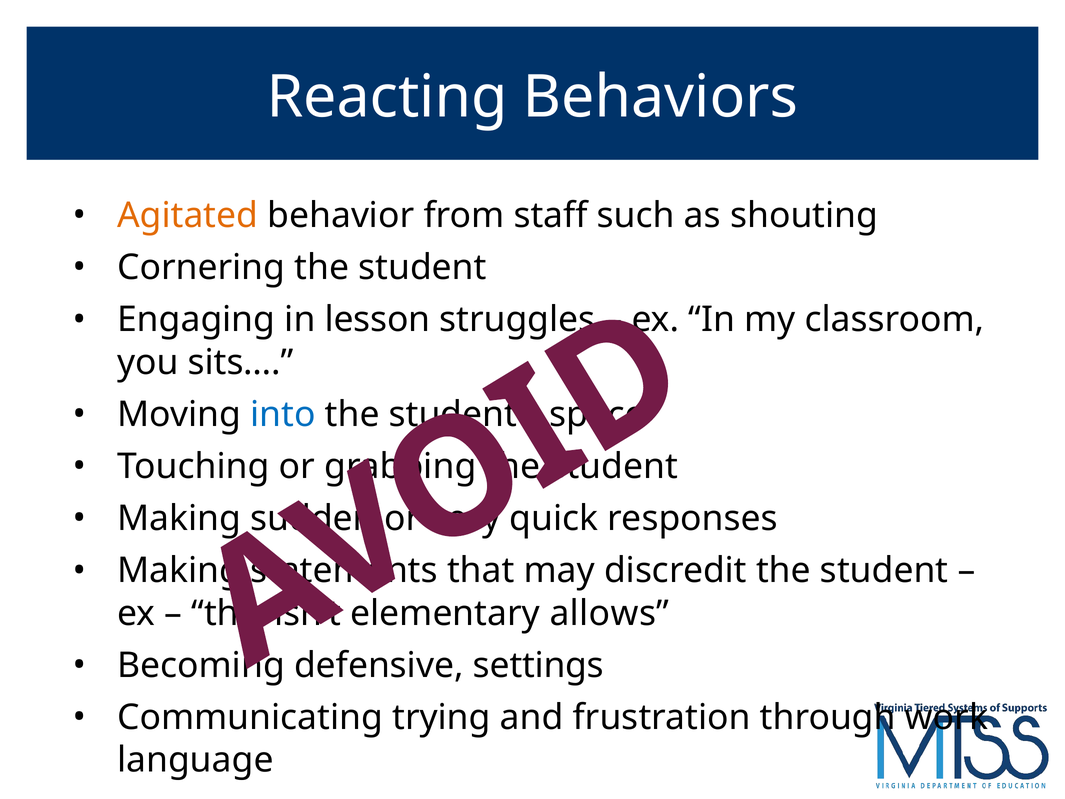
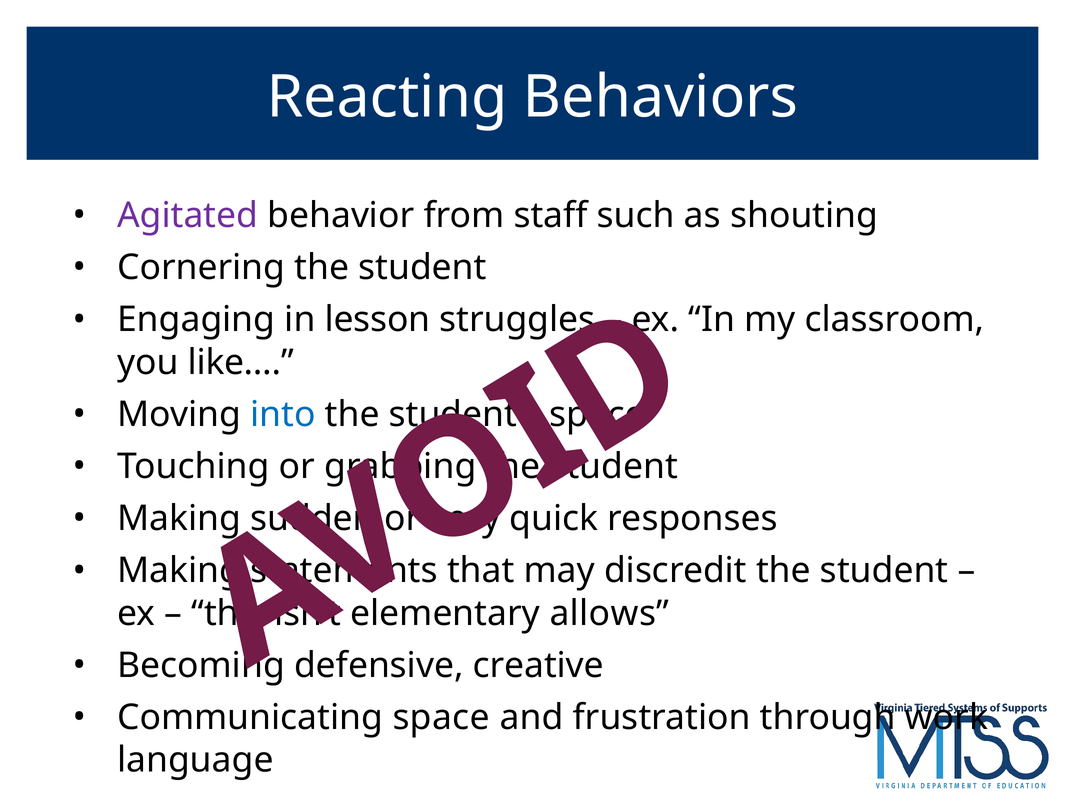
Agitated colour: orange -> purple (188, 215)
sits…: sits… -> like… (241, 362)
settings: settings -> creative (538, 665)
trying: trying -> space (441, 717)
